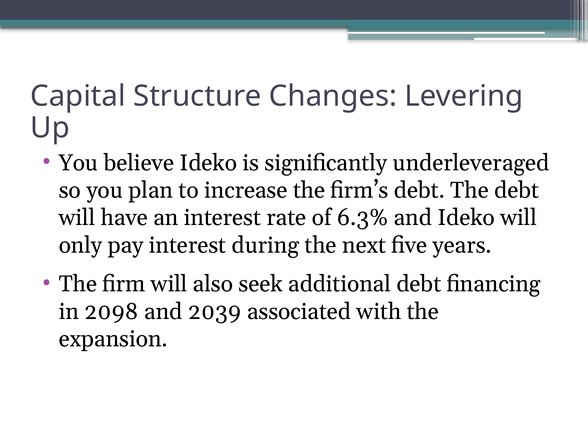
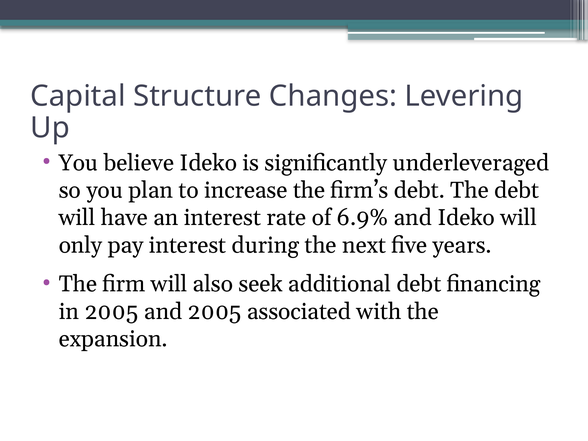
6.3%: 6.3% -> 6.9% (363, 218)
in 2098: 2098 -> 2005 (111, 312)
and 2039: 2039 -> 2005 (215, 312)
